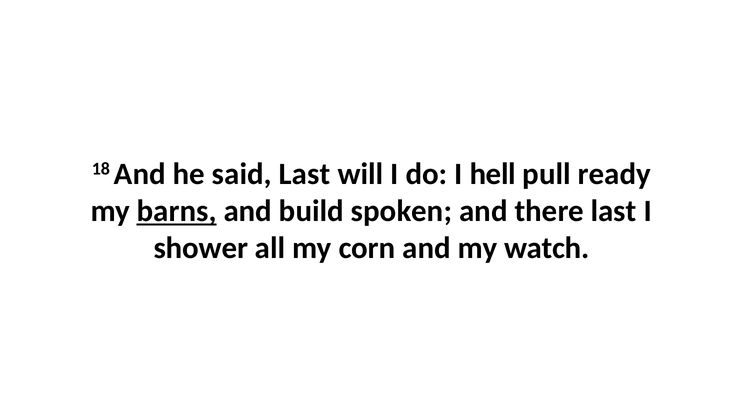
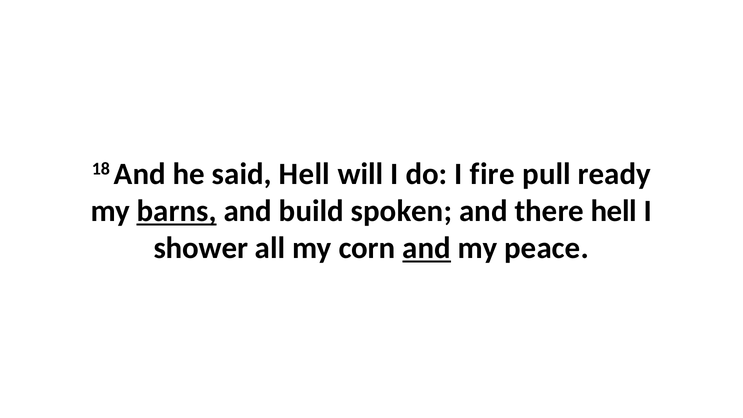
said Last: Last -> Hell (304, 174)
hell: hell -> fire (492, 174)
there last: last -> hell (614, 211)
and underline: none -> present (427, 248)
watch: watch -> peace (547, 248)
